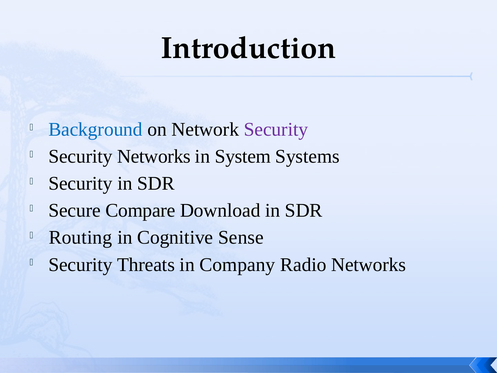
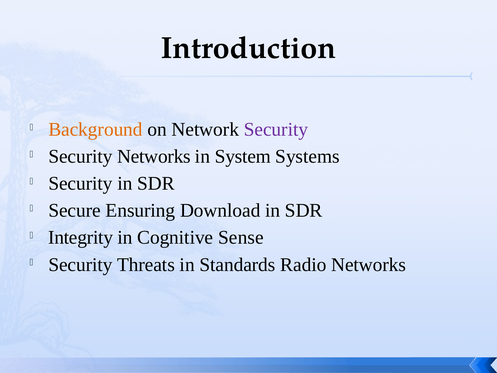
Background colour: blue -> orange (96, 129)
Compare: Compare -> Ensuring (140, 210)
Routing: Routing -> Integrity (81, 237)
Company: Company -> Standards (237, 264)
